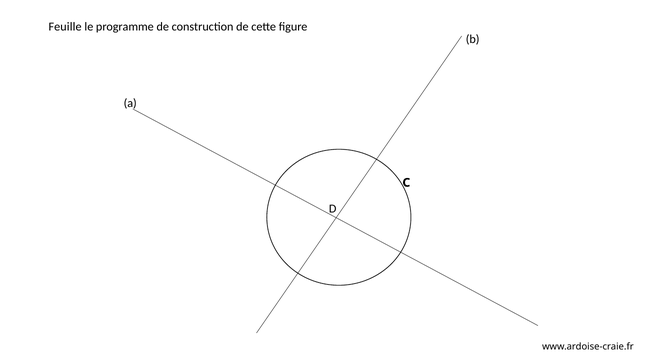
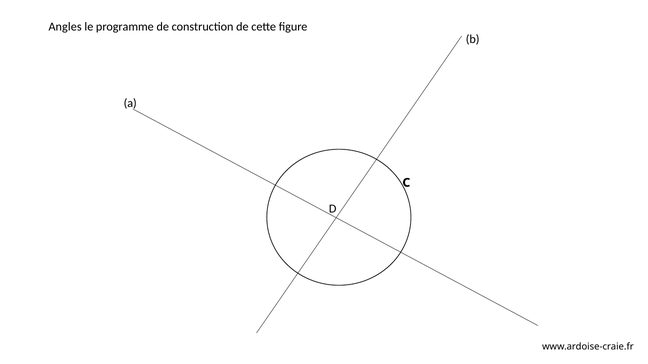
Feuille: Feuille -> Angles (65, 27)
